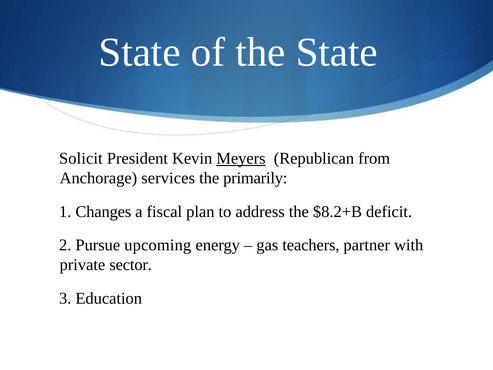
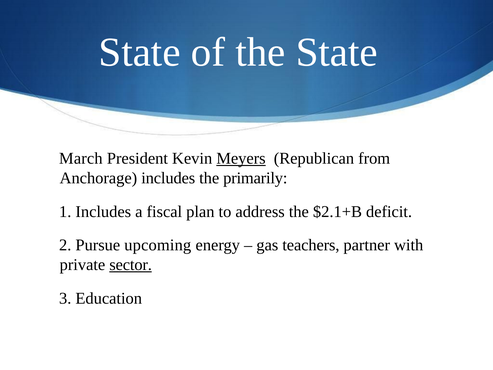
Solicit: Solicit -> March (81, 158)
Anchorage services: services -> includes (168, 178)
1 Changes: Changes -> Includes (103, 212)
$8.2+B: $8.2+B -> $2.1+B (337, 212)
sector underline: none -> present (131, 265)
